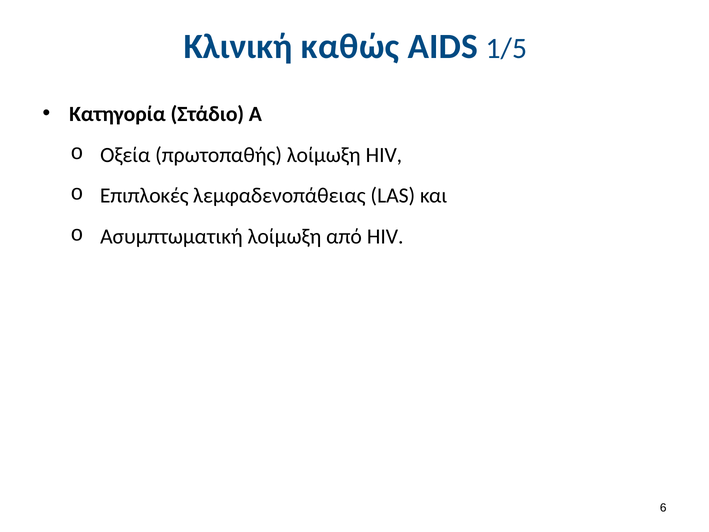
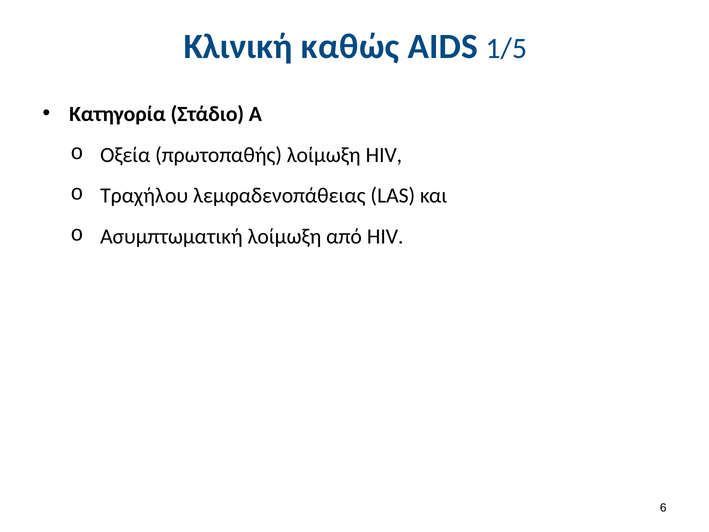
Επιπλοκές: Επιπλοκές -> Τραχήλου (144, 196)
